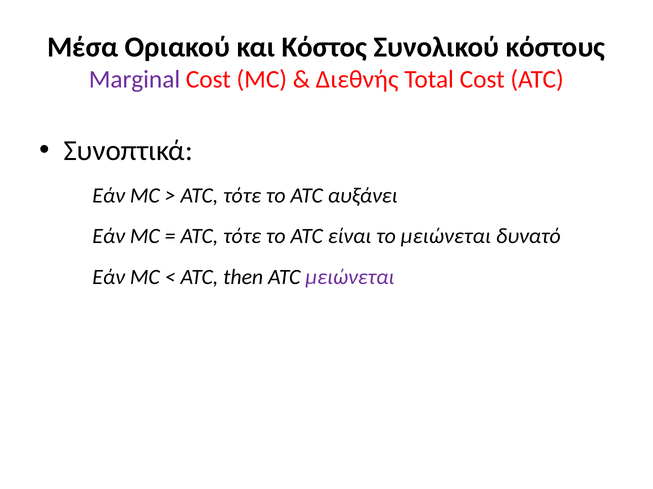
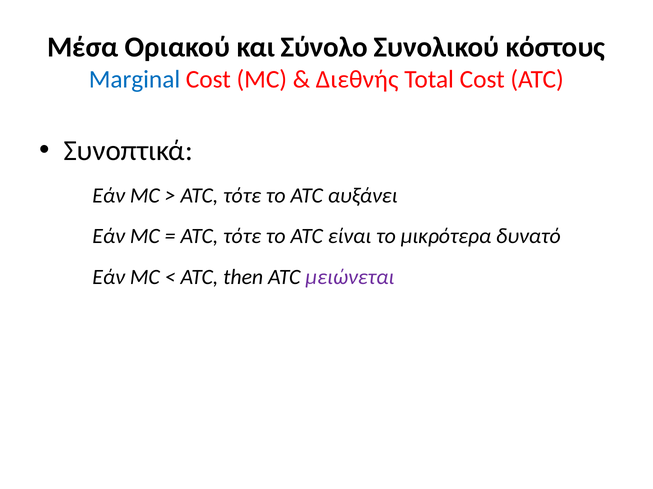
Κόστος: Κόστος -> Σύνολο (324, 47)
Marginal colour: purple -> blue (135, 80)
το μειώνεται: μειώνεται -> μικρότερα (446, 237)
